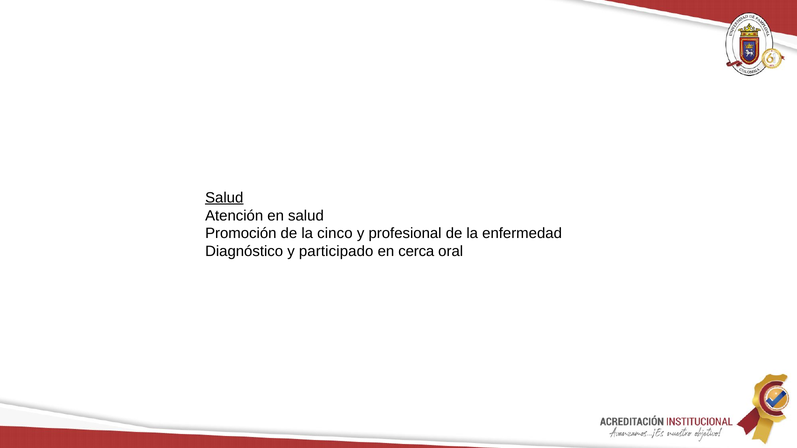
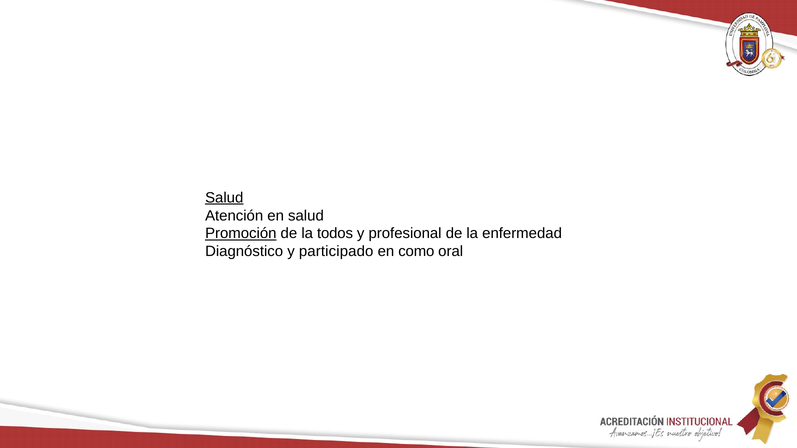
Promoción underline: none -> present (241, 234)
cinco: cinco -> todos (335, 234)
cerca: cerca -> como (416, 252)
